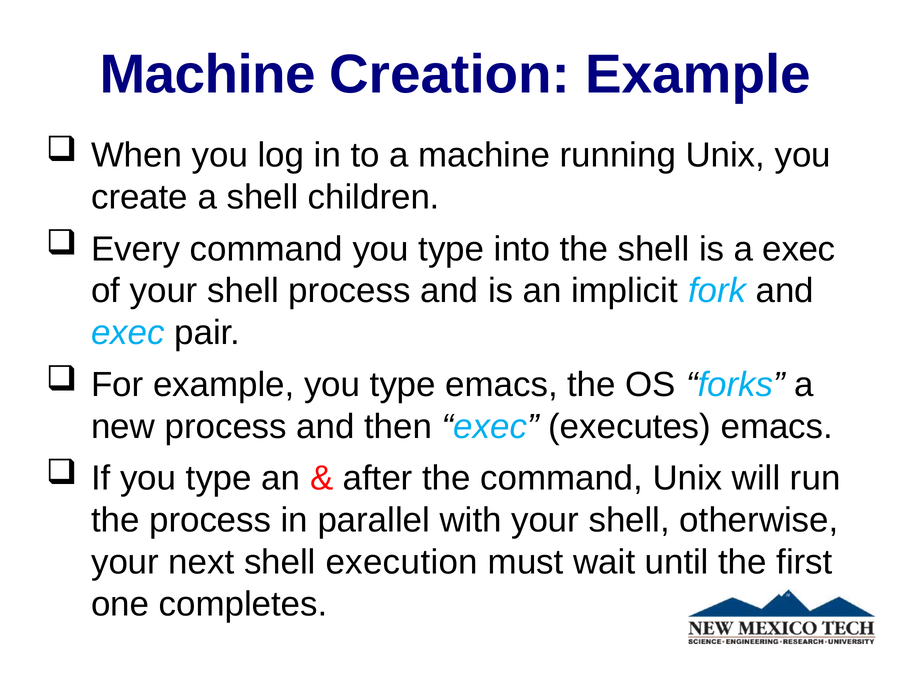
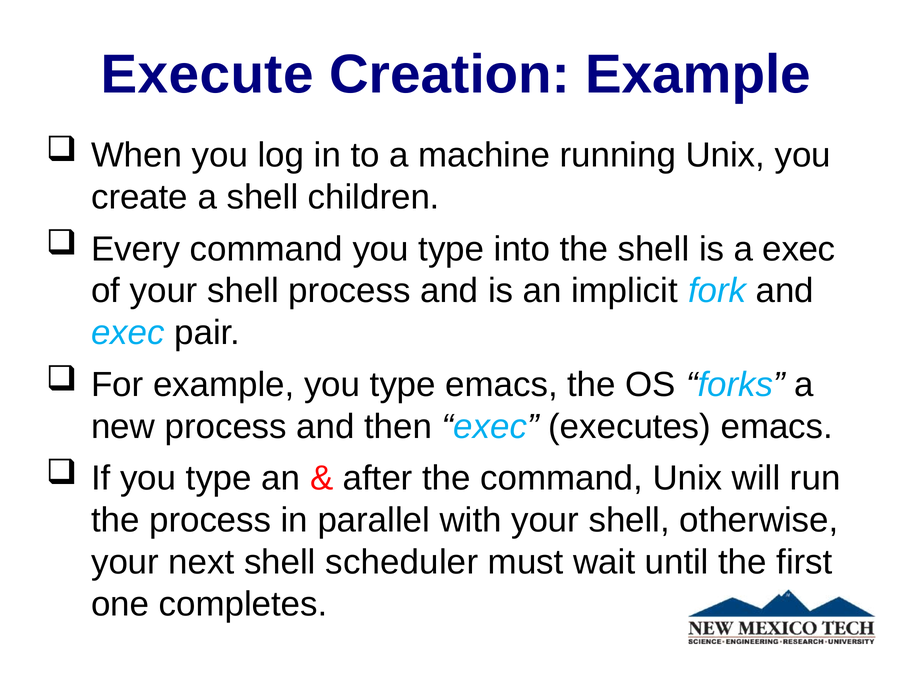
Machine: Machine -> Execute (207, 75)
execution: execution -> scheduler (402, 563)
